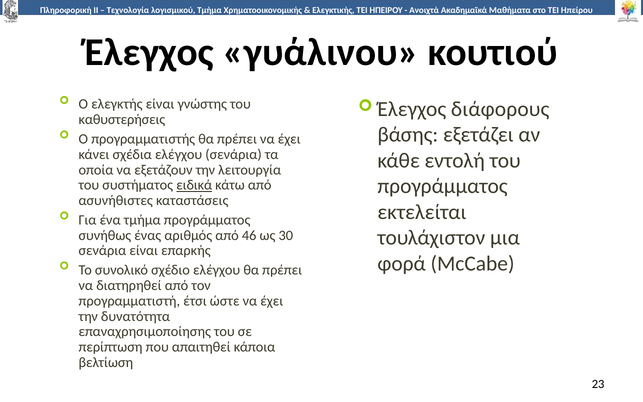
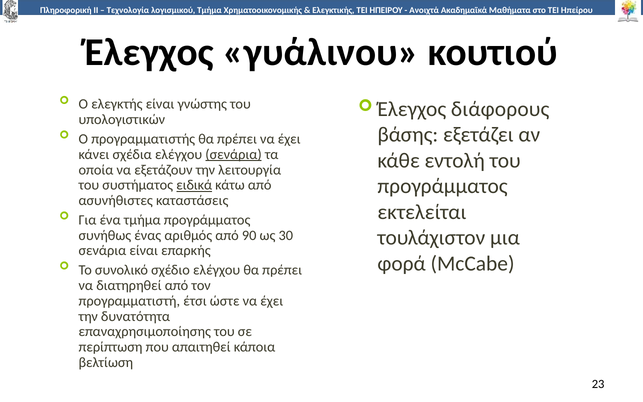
καθυστερήσεις: καθυστερήσεις -> υπολογιστικών (122, 120)
σενάρια underline: none -> present (234, 154)
46: 46 -> 90 (249, 235)
